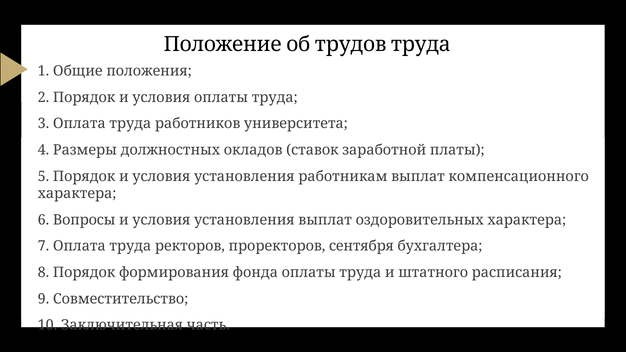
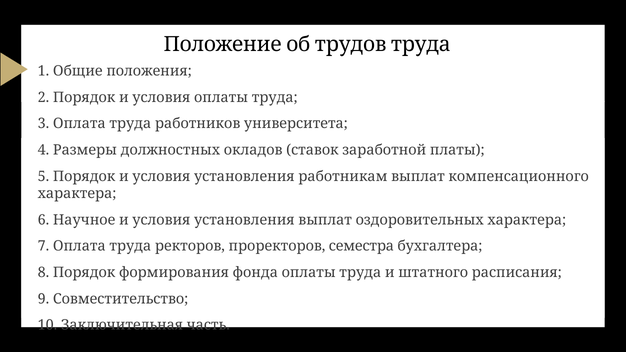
Вопросы: Вопросы -> Научное (84, 220)
сентября: сентября -> семестра (361, 246)
